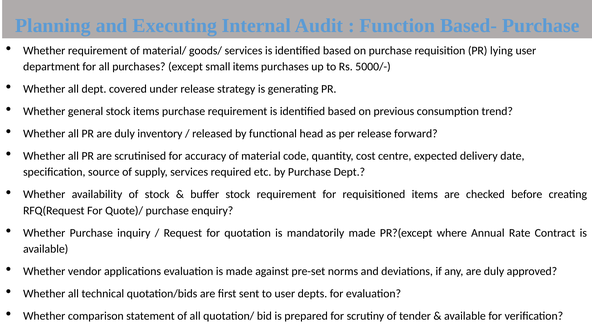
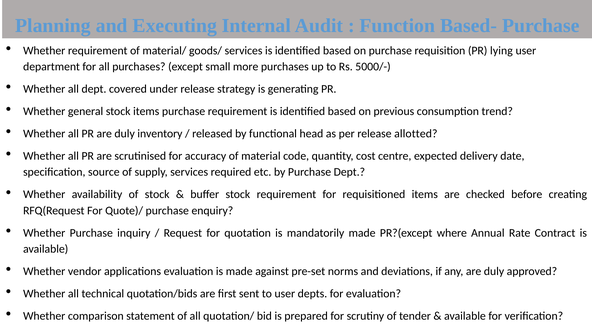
small items: items -> more (246, 67)
forward: forward -> allotted (416, 134)
